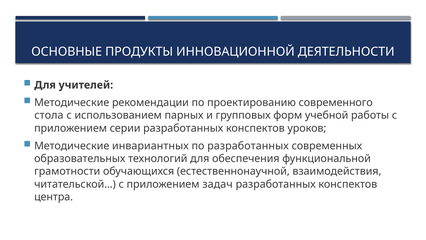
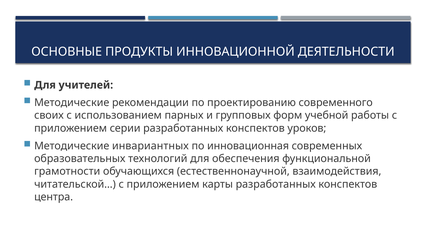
стола: стола -> своих (49, 115)
по разработанных: разработанных -> инновационная (248, 146)
задач: задач -> карты (218, 184)
